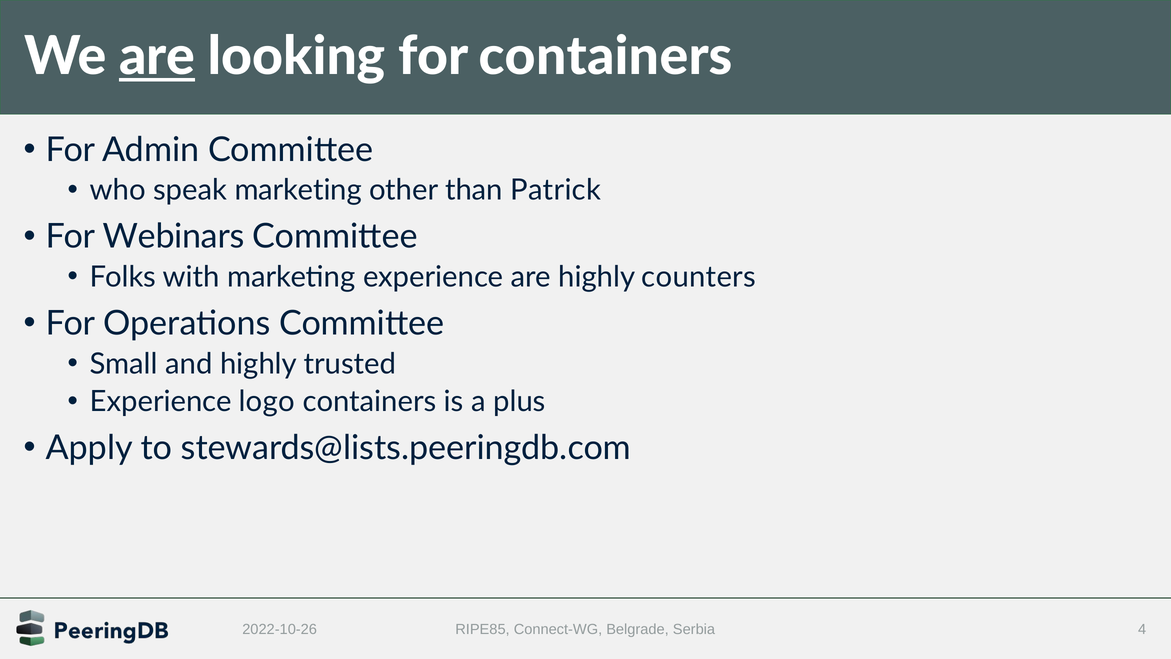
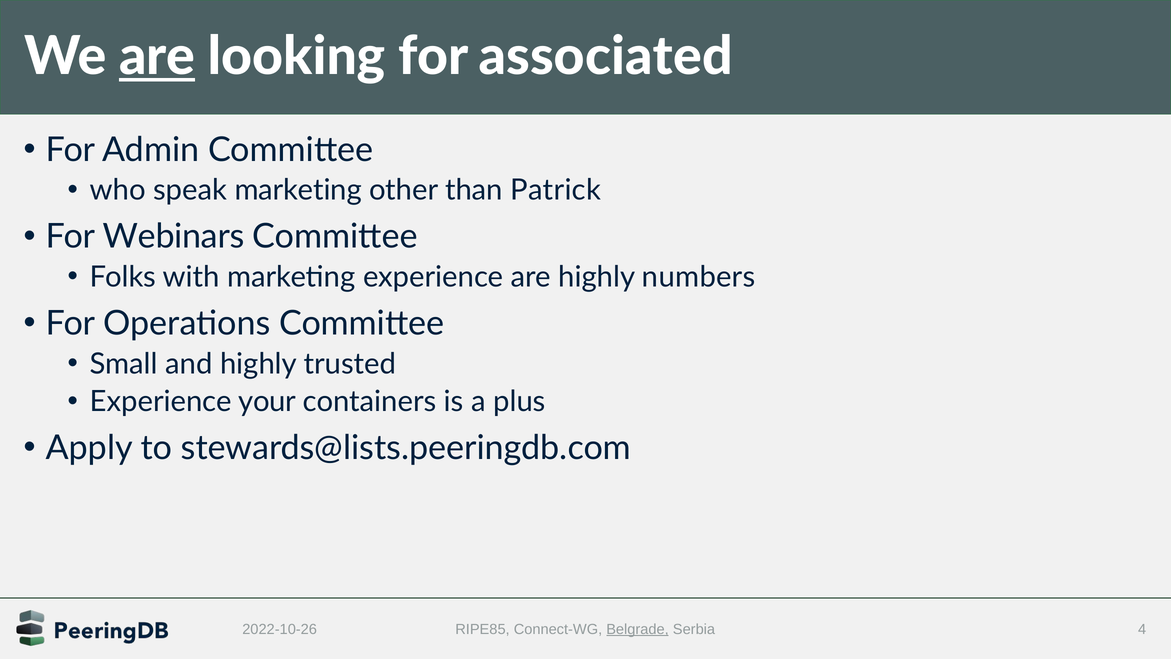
for containers: containers -> associated (606, 57)
counters: counters -> numbers (699, 277)
logo: logo -> your (267, 401)
Belgrade underline: none -> present (638, 629)
